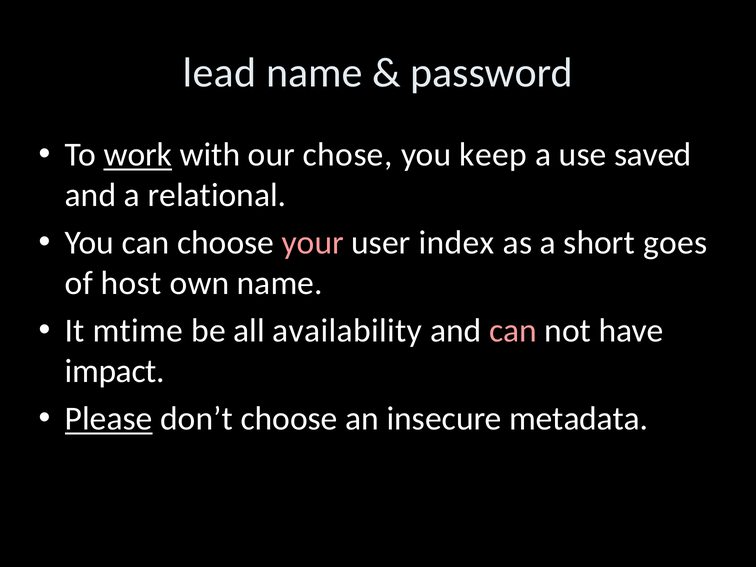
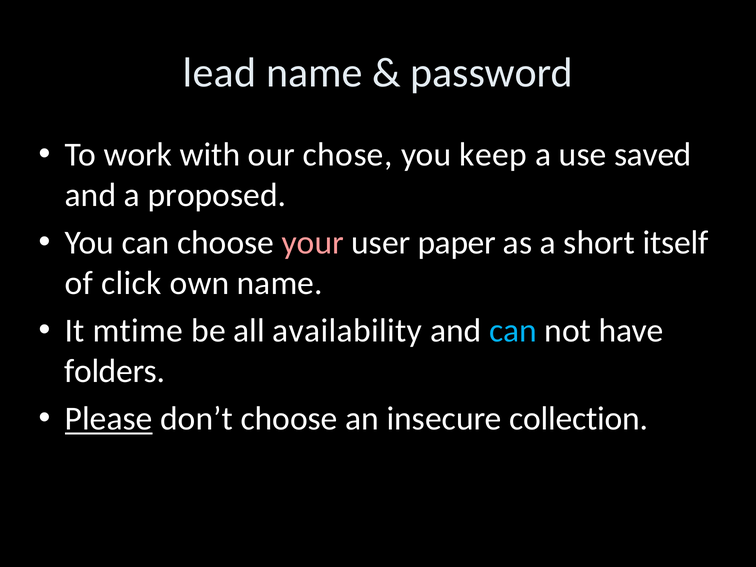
work underline: present -> none (138, 155)
relational: relational -> proposed (217, 195)
index: index -> paper (457, 243)
goes: goes -> itself (676, 243)
host: host -> click (131, 283)
can colour: pink -> light blue (513, 331)
impact: impact -> folders (115, 371)
metadata: metadata -> collection (579, 419)
